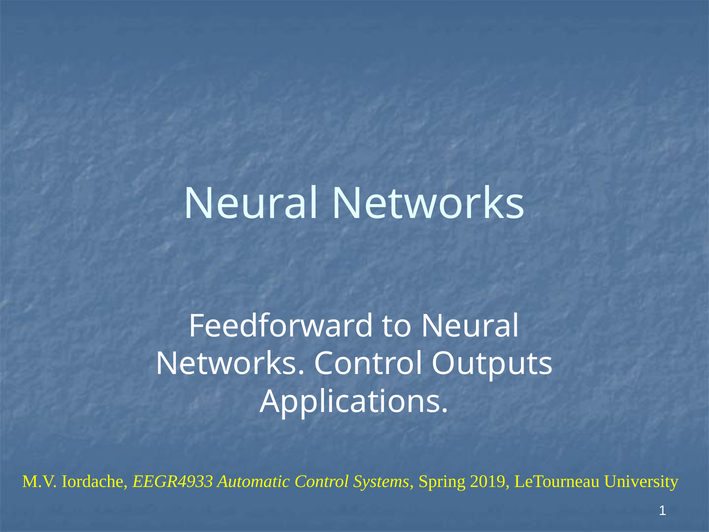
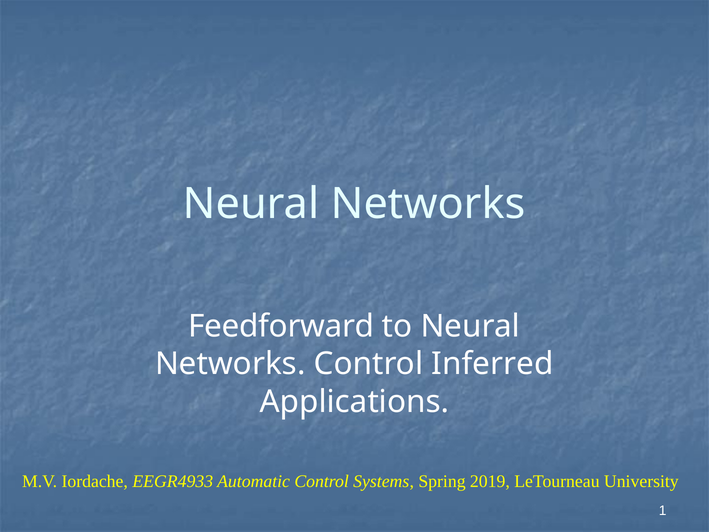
Outputs: Outputs -> Inferred (492, 364)
